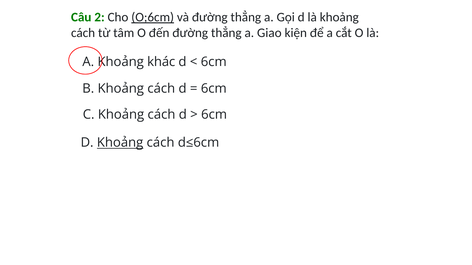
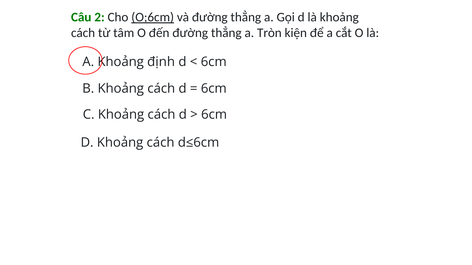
Giao: Giao -> Tròn (269, 33)
khác: khác -> định (161, 62)
Khoảng underline: present -> none (120, 143)
